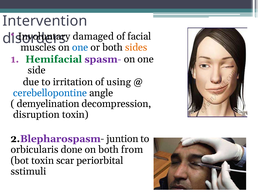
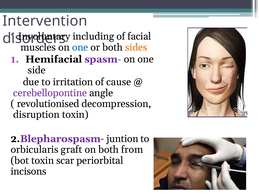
damaged: damaged -> including (93, 36)
Hemifacial colour: green -> black (54, 59)
using: using -> cause (119, 82)
cerebellopontine colour: blue -> purple (50, 93)
demyelination: demyelination -> revolutionised (48, 104)
done: done -> graft (71, 150)
sstimuli: sstimuli -> incisons (29, 172)
